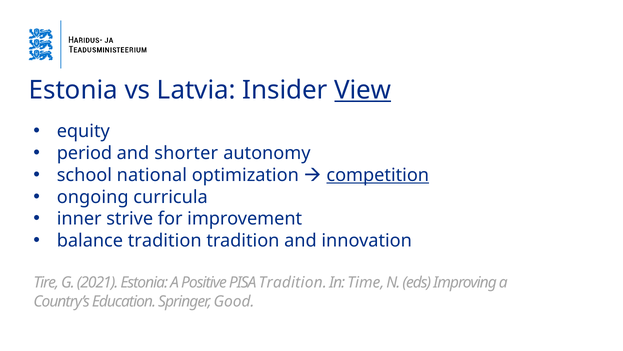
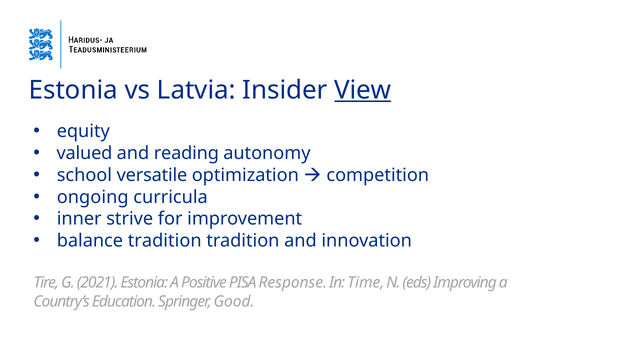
period: period -> valued (84, 153)
shorter: shorter -> reading (186, 153)
national: national -> versatile (152, 175)
competition underline: present -> none (378, 175)
PISA Tradition: Tradition -> Response (293, 282)
